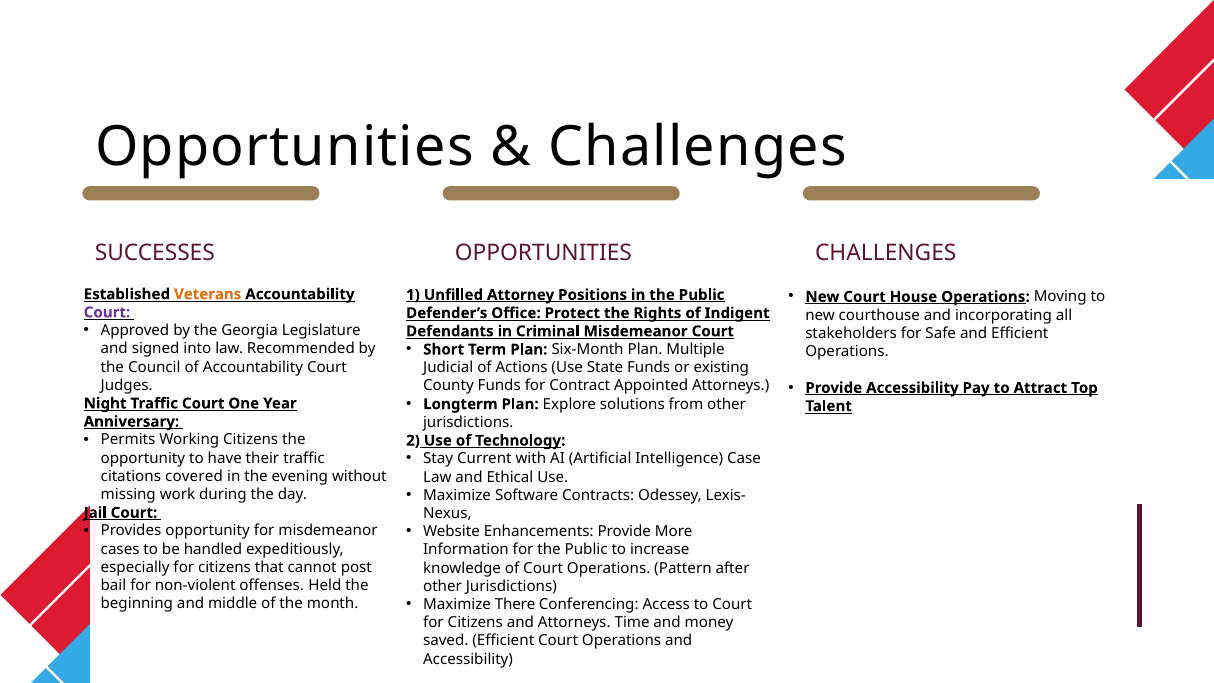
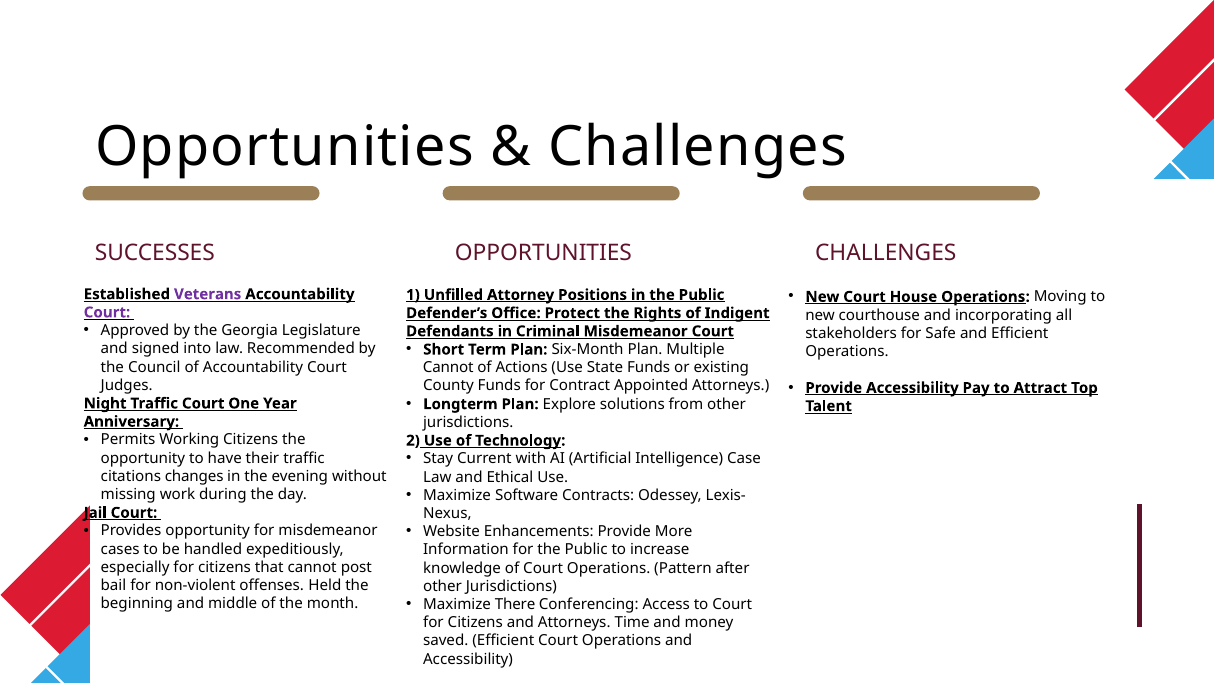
Veterans colour: orange -> purple (208, 294)
Judicial: Judicial -> Cannot (448, 368)
covered: covered -> changes (194, 476)
